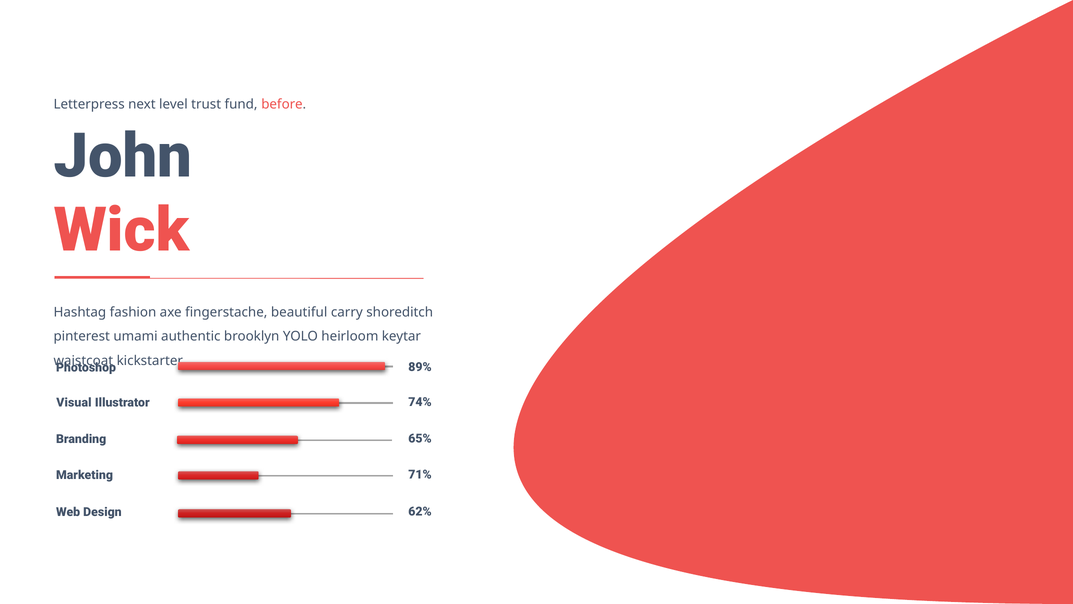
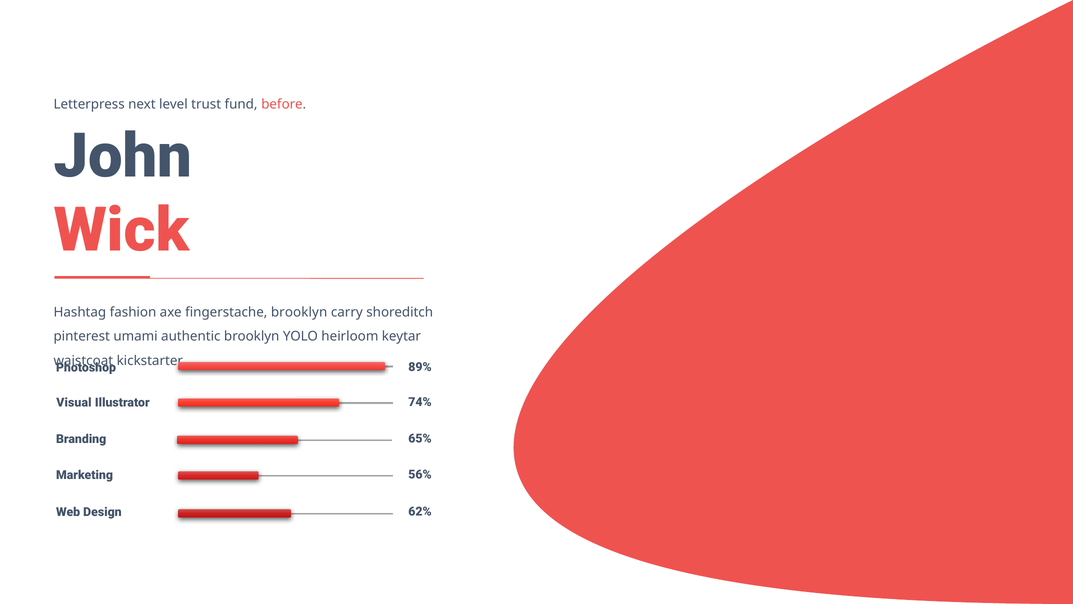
fingerstache beautiful: beautiful -> brooklyn (299, 312)
71%: 71% -> 56% (420, 474)
